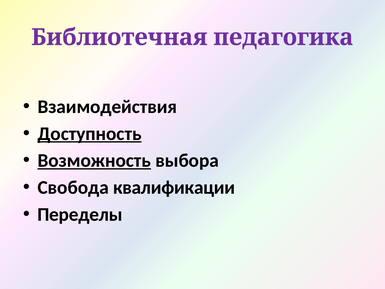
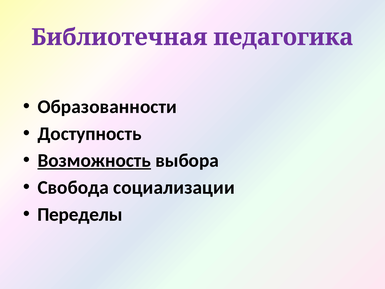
Взаимодействия: Взаимодействия -> Образованности (107, 107)
Доступность underline: present -> none (90, 134)
квалификации: квалификации -> социализации (174, 187)
